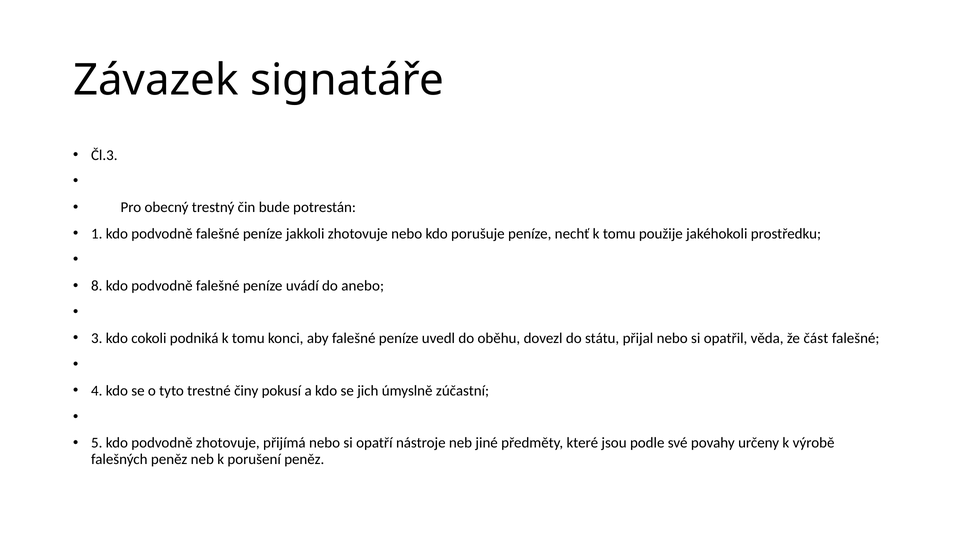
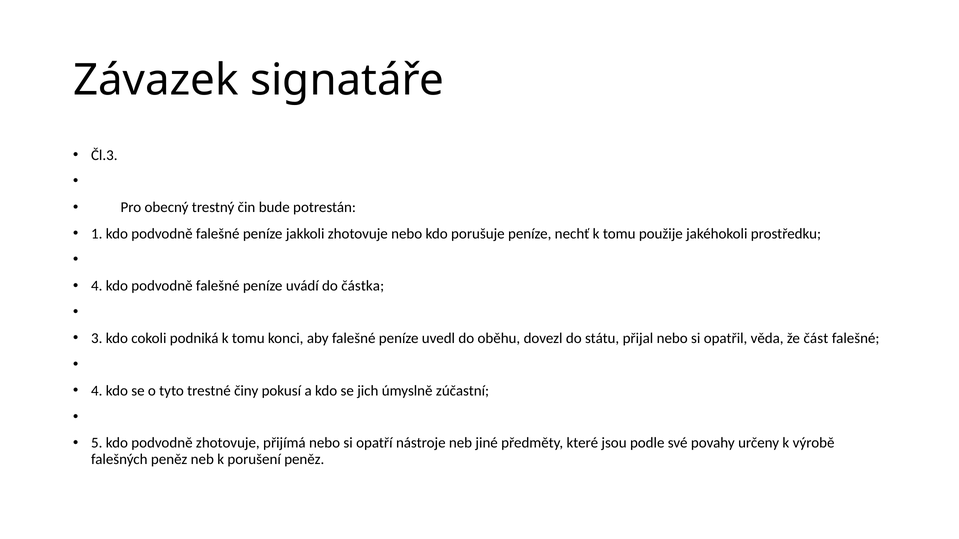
8: 8 -> 4 (97, 286)
anebo: anebo -> částka (363, 286)
